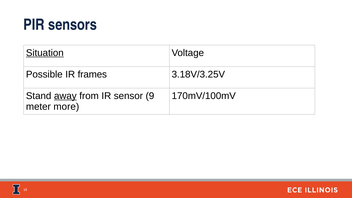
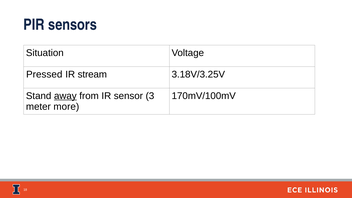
Situation underline: present -> none (45, 53)
Possible: Possible -> Pressed (44, 75)
frames: frames -> stream (92, 75)
9: 9 -> 3 (150, 96)
